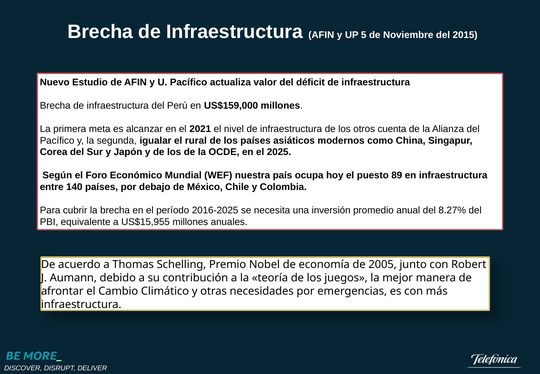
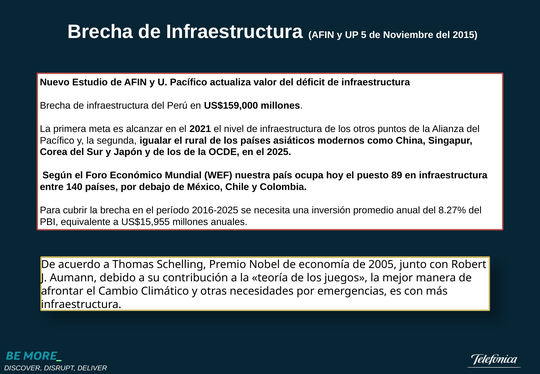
cuenta: cuenta -> puntos (392, 129)
